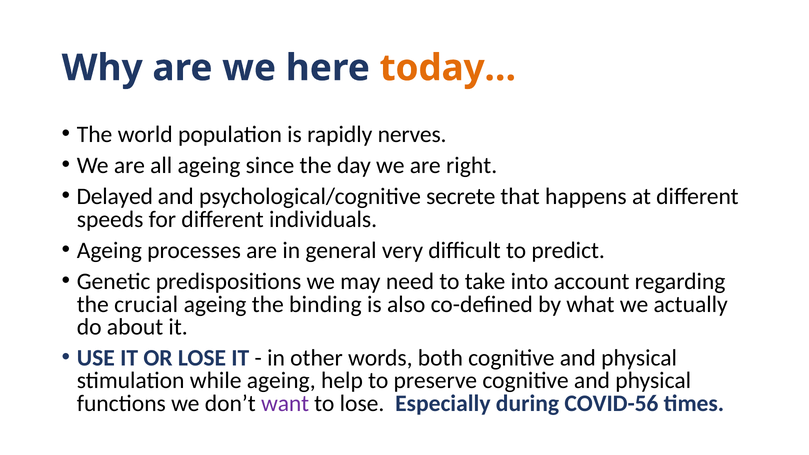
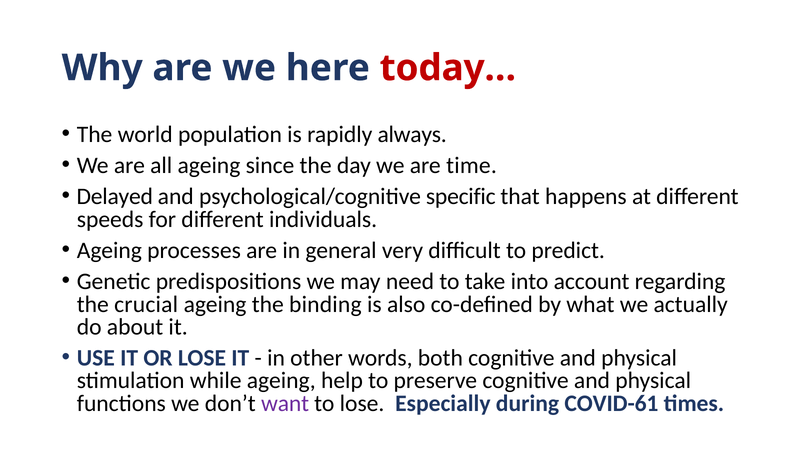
today… colour: orange -> red (448, 68)
nerves: nerves -> always (412, 135)
right: right -> time (472, 166)
secrete: secrete -> specific (461, 197)
COVID-56: COVID-56 -> COVID-61 (611, 403)
